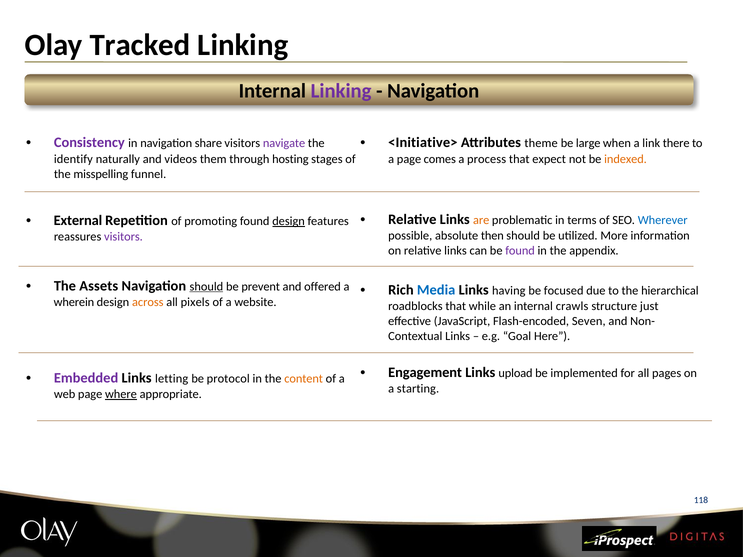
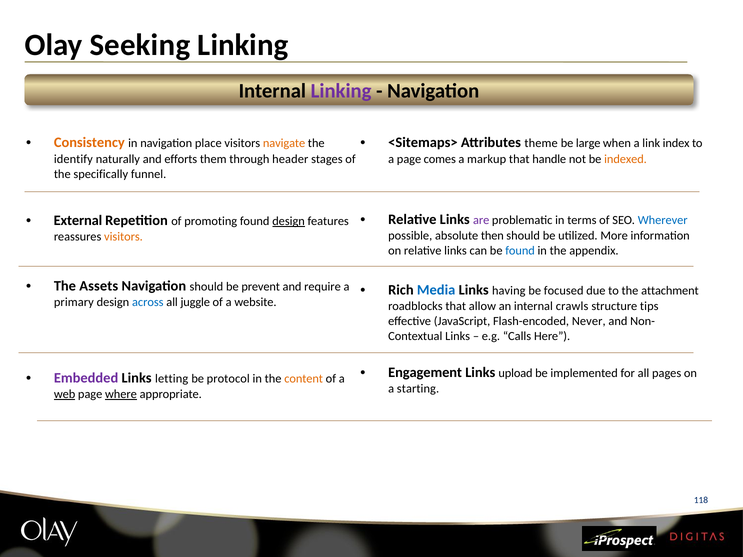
Tracked: Tracked -> Seeking (140, 45)
Consistency colour: purple -> orange (89, 143)
share: share -> place (208, 143)
navigate colour: purple -> orange (284, 143)
<Initiative>: <Initiative> -> <Sitemaps> (423, 143)
there: there -> index (676, 143)
videos: videos -> efforts (181, 159)
hosting: hosting -> header (290, 159)
process: process -> markup (487, 159)
expect: expect -> handle (549, 159)
misspelling: misspelling -> specifically (101, 174)
are colour: orange -> purple (481, 220)
visitors colour: purple -> orange (123, 237)
found colour: purple -> blue (520, 251)
should underline: present -> none (206, 287)
offered: offered -> require (322, 287)
hierarchical: hierarchical -> attachment (670, 291)
wherein: wherein -> primary (74, 302)
across colour: orange -> blue (148, 302)
pixels: pixels -> juggle (195, 302)
while: while -> allow (482, 306)
just: just -> tips (649, 306)
Seven: Seven -> Never (589, 321)
Goal: Goal -> Calls (517, 336)
web underline: none -> present (65, 394)
